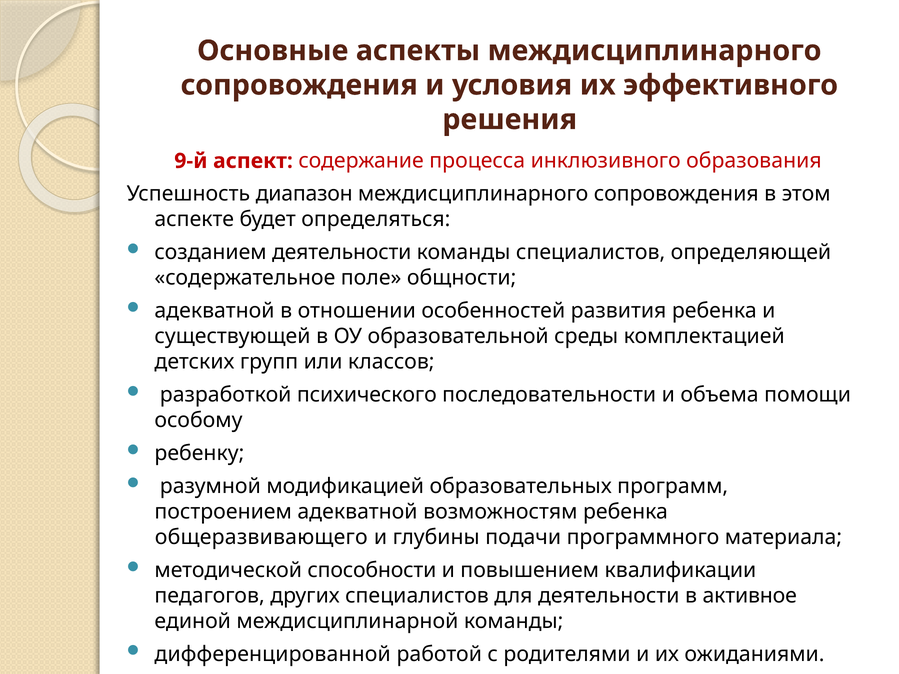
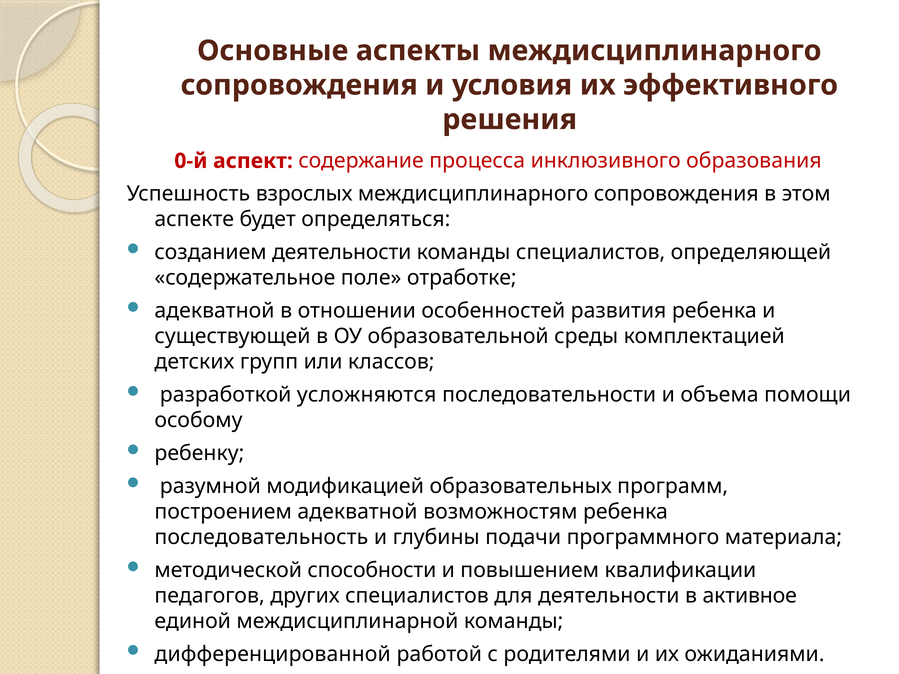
9-й: 9-й -> 0-й (191, 161)
диапазон: диапазон -> взрослых (304, 194)
общности: общности -> отработке (462, 278)
психического: психического -> усложняются (367, 395)
общеразвивающего: общеразвивающего -> последовательность (261, 537)
